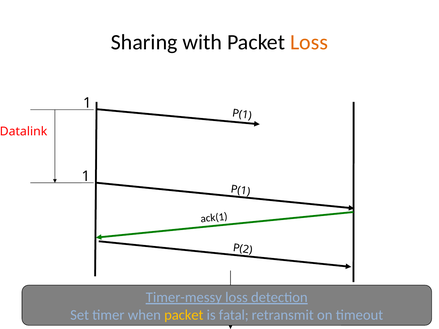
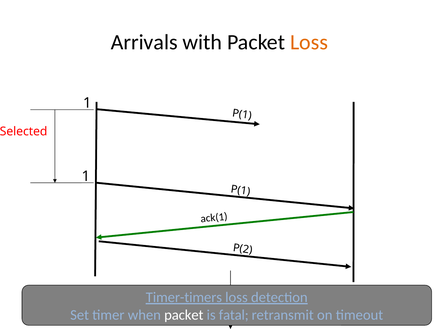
Sharing: Sharing -> Arrivals (144, 42)
Datalink: Datalink -> Selected (24, 132)
Timer-messy: Timer-messy -> Timer-timers (184, 298)
packet colour: yellow -> white (184, 315)
